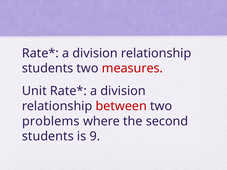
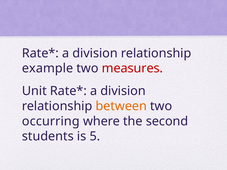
students: students -> example (48, 68)
between colour: red -> orange (121, 106)
problems: problems -> occurring (51, 121)
9: 9 -> 5 (95, 136)
